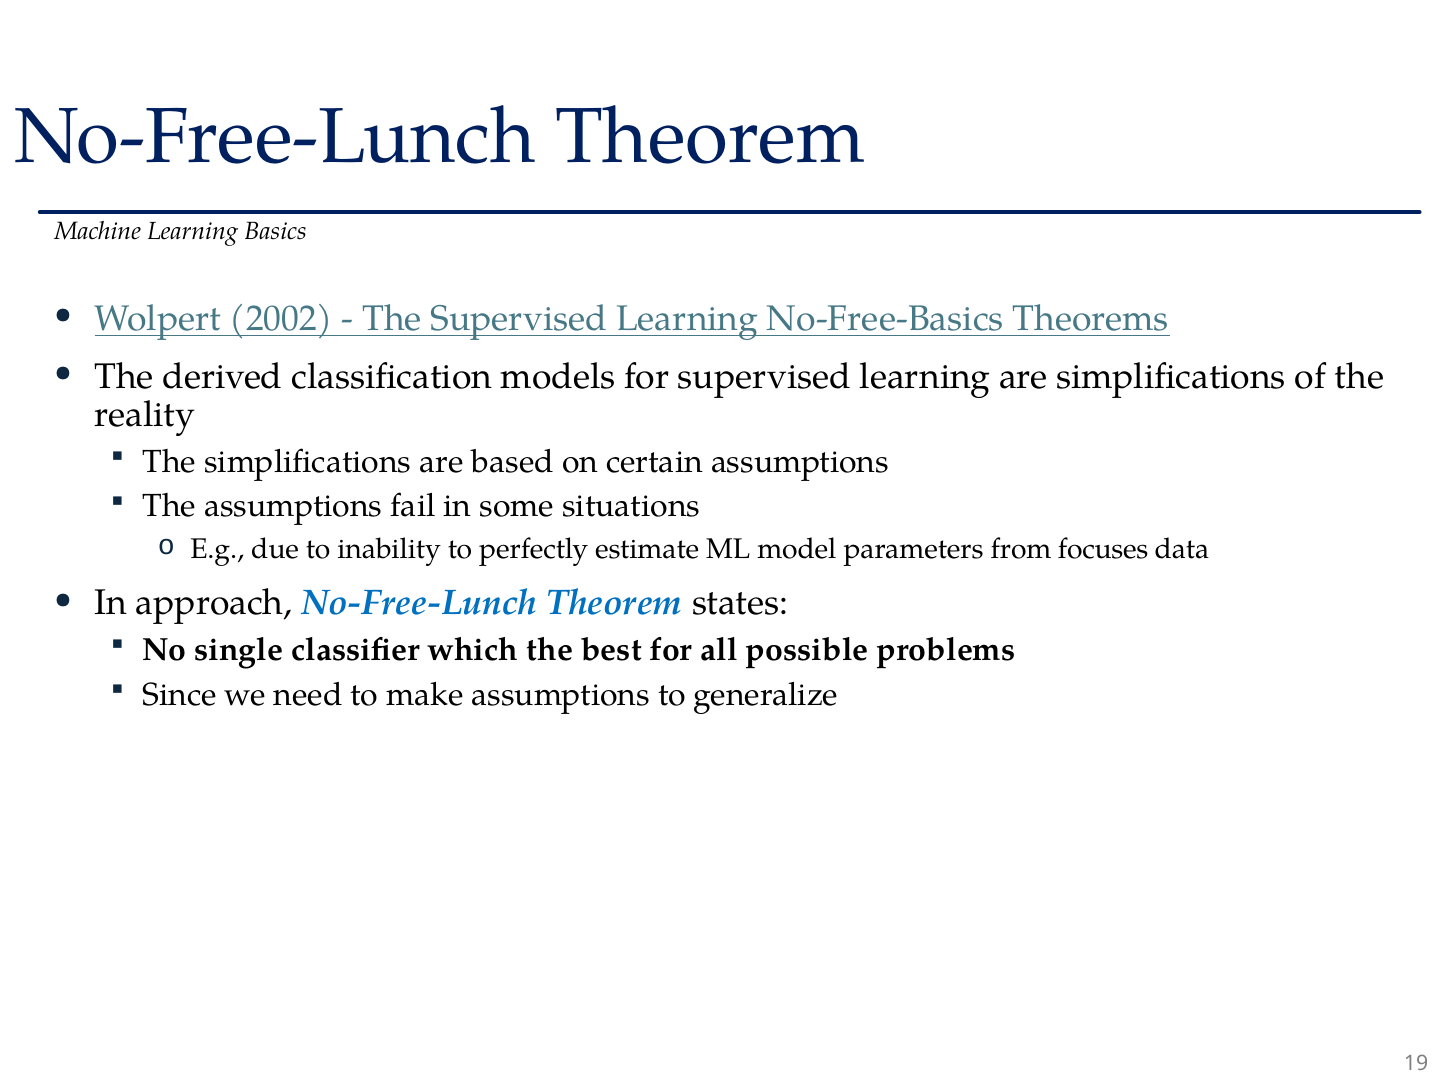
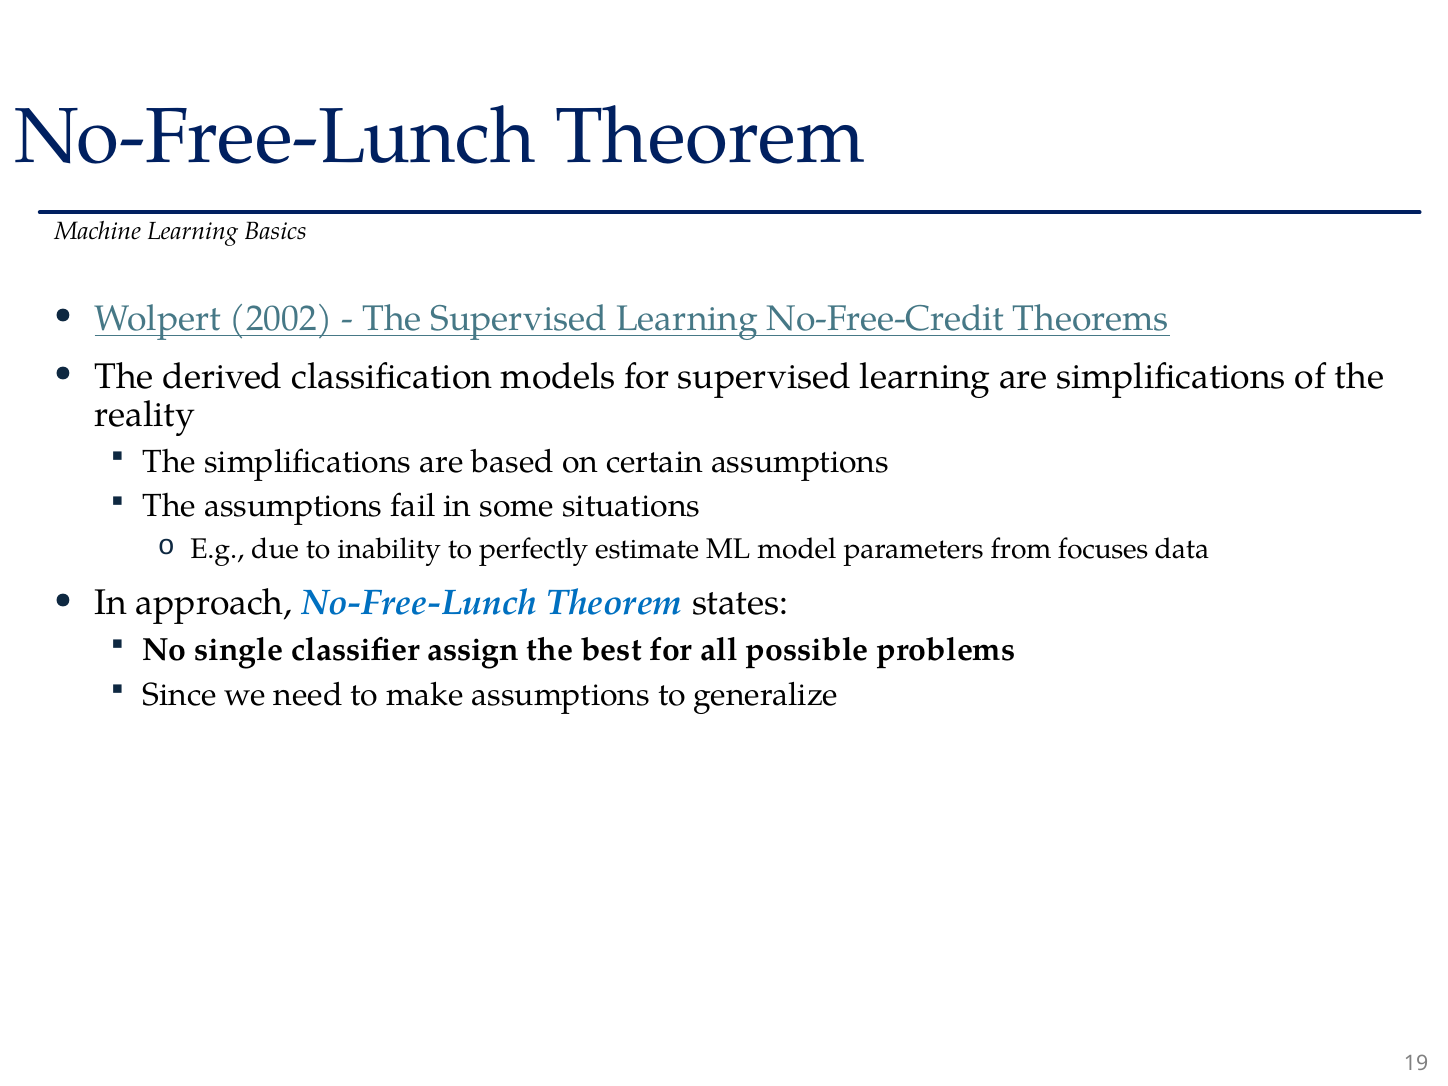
No-Free-Basics: No-Free-Basics -> No-Free-Credit (886, 318)
which: which -> assign (473, 650)
